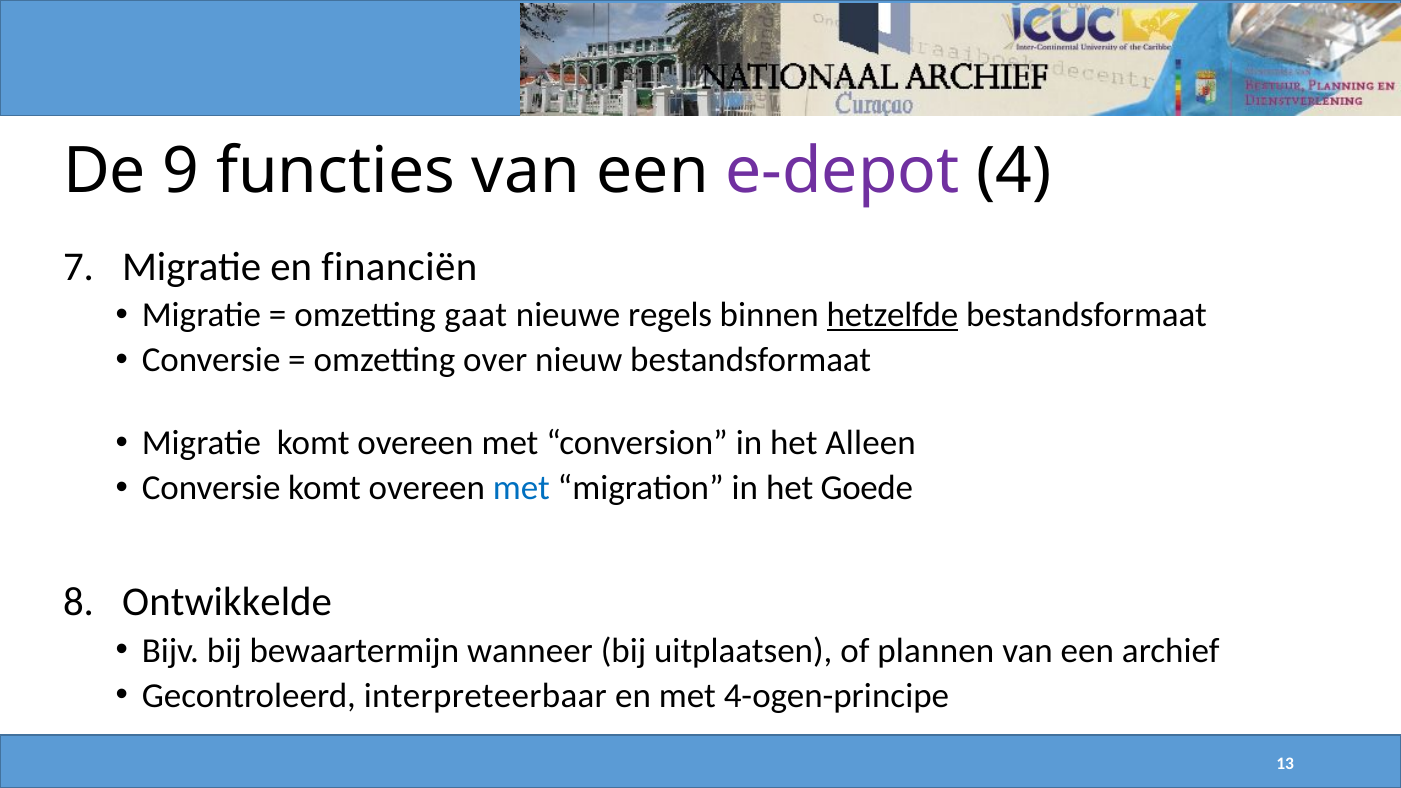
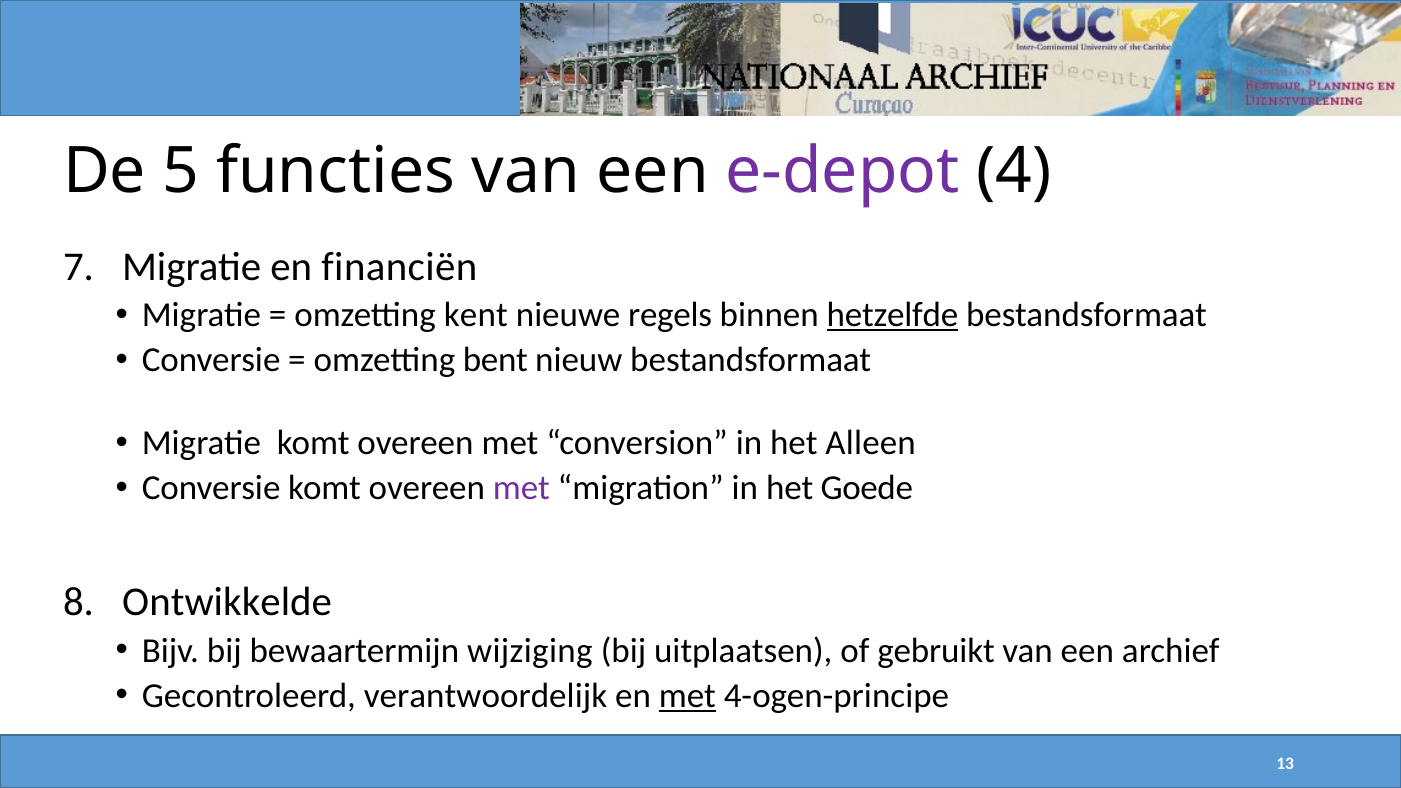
9: 9 -> 5 (181, 172)
gaat: gaat -> kent (476, 315)
over: over -> bent (495, 360)
met colour: blue -> purple (521, 488)
wanneer: wanneer -> wijziging (530, 651)
plannen: plannen -> gebruikt (936, 651)
interpreteerbaar: interpreteerbaar -> verantwoordelijk (486, 696)
met underline: none -> present (687, 696)
